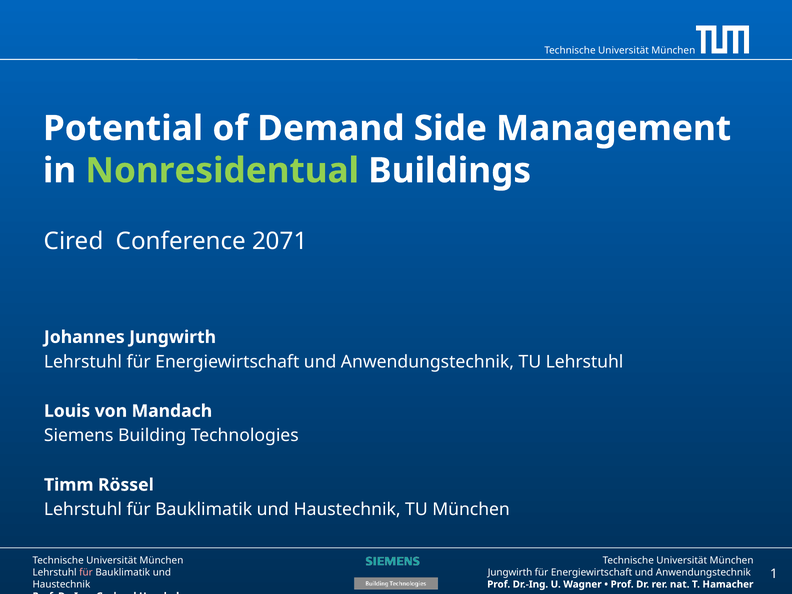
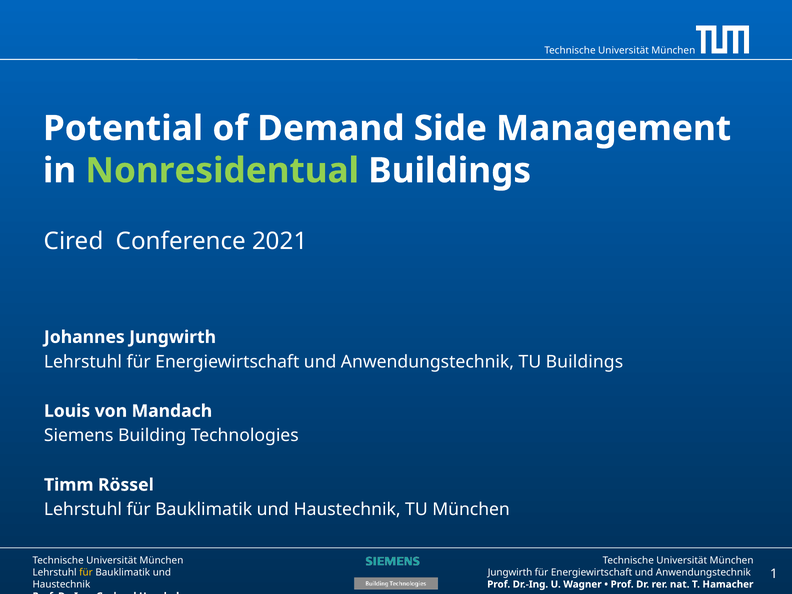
2071: 2071 -> 2021 (280, 241)
TU Lehrstuhl: Lehrstuhl -> Buildings (584, 362)
für colour: pink -> yellow (86, 572)
